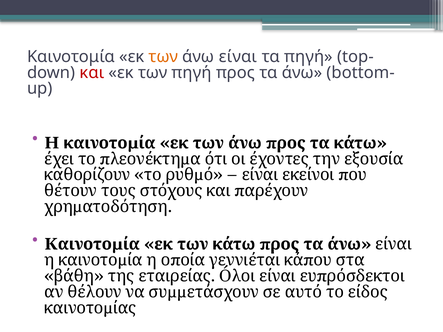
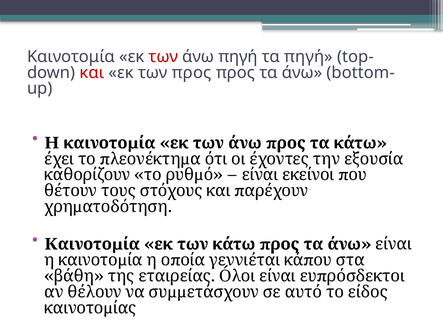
των colour: orange -> red (163, 57)
είναι: είναι -> πηγή (238, 57)
των πηγή: πηγή -> προς (192, 73)
